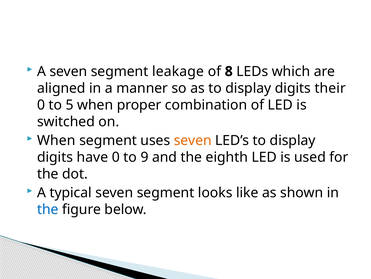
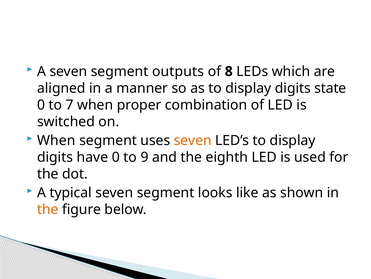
leakage: leakage -> outputs (178, 71)
their: their -> state (330, 88)
5: 5 -> 7 (70, 105)
the colour: blue -> orange (48, 209)
